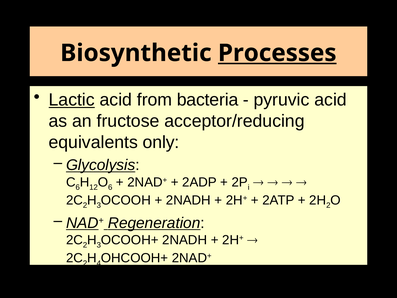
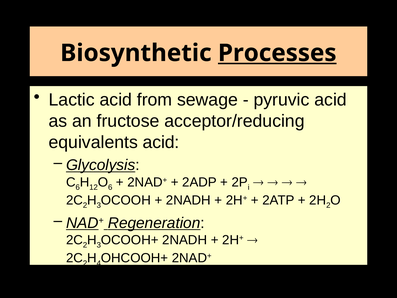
Lactic underline: present -> none (72, 100)
bacteria: bacteria -> sewage (207, 100)
equivalents only: only -> acid (161, 142)
